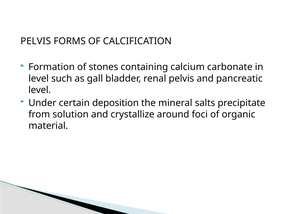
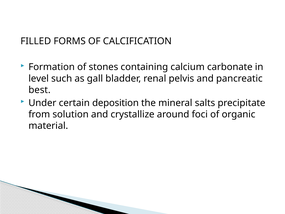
PELVIS: PELVIS -> FILLED (36, 41)
level: level -> best (40, 90)
